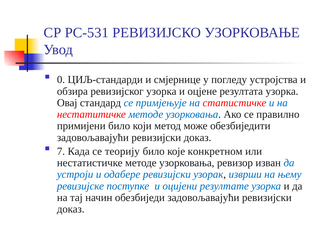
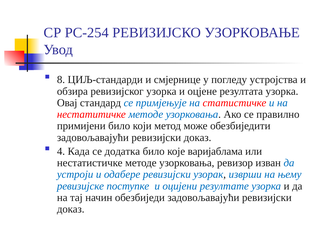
РС-531: РС-531 -> РС-254 (87, 33)
0: 0 -> 8 (61, 80)
7: 7 -> 4 (61, 152)
теорију: теорију -> додатка (122, 152)
конкретном: конкретном -> варијаблама (215, 152)
